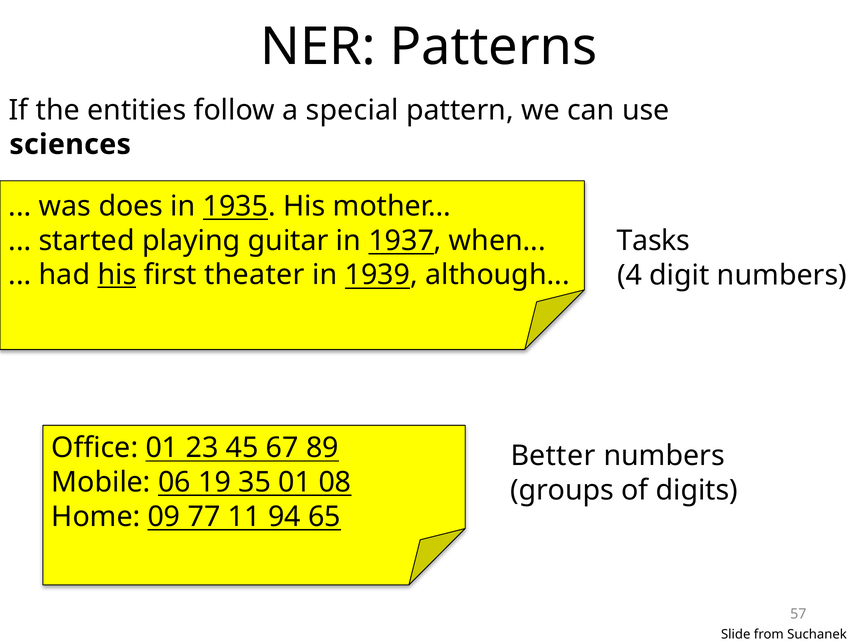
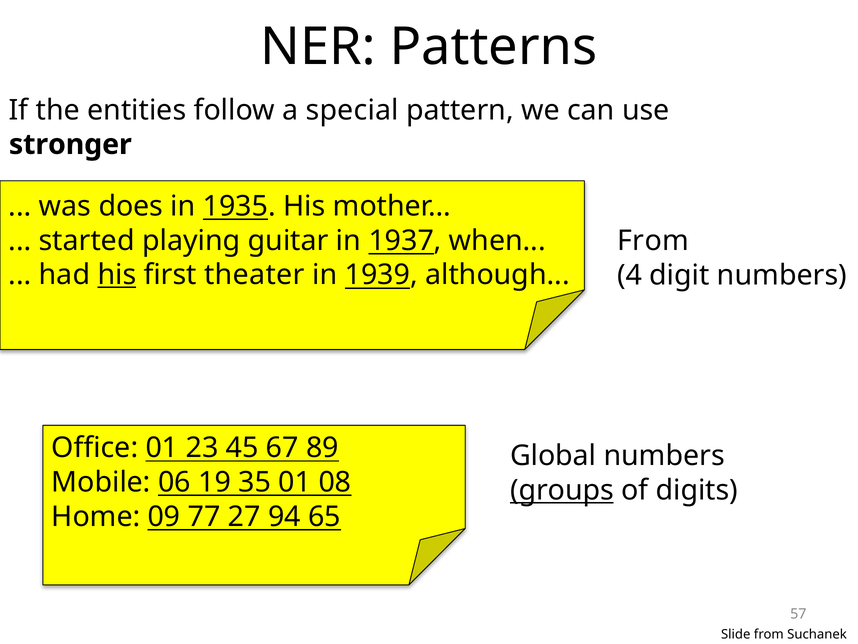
sciences: sciences -> stronger (70, 144)
Tasks: Tasks -> From (653, 241)
Better: Better -> Global (553, 456)
groups underline: none -> present (562, 490)
11: 11 -> 27 (244, 516)
